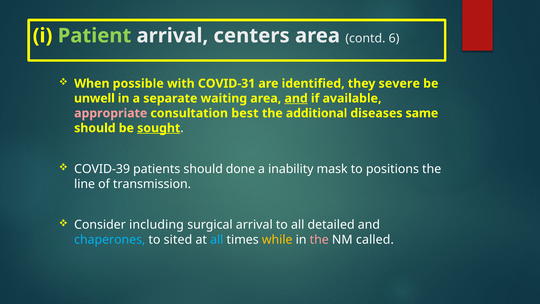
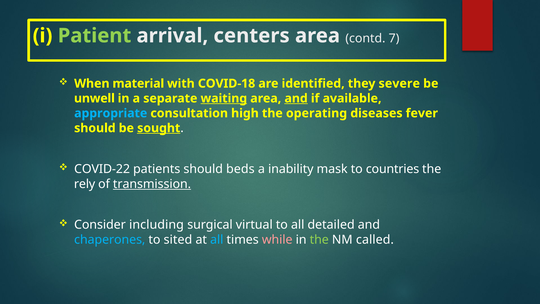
6: 6 -> 7 (394, 38)
possible: possible -> material (138, 83)
COVID-31: COVID-31 -> COVID-18 (227, 83)
waiting underline: none -> present (224, 98)
appropriate colour: pink -> light blue (111, 113)
best: best -> high (245, 113)
additional: additional -> operating (317, 113)
same: same -> fever (422, 113)
COVID-39: COVID-39 -> COVID-22 (102, 169)
done: done -> beds (240, 169)
positions: positions -> countries (393, 169)
line: line -> rely (85, 184)
transmission underline: none -> present (152, 184)
surgical arrival: arrival -> virtual (254, 225)
while colour: yellow -> pink (277, 240)
the colour: pink -> light green (319, 240)
